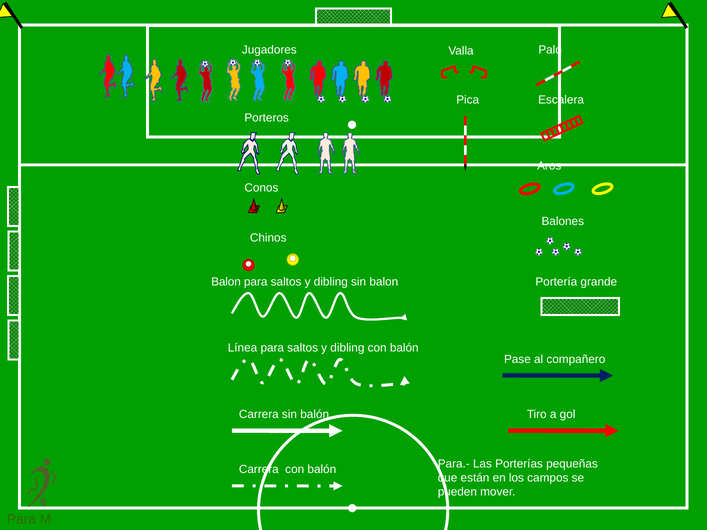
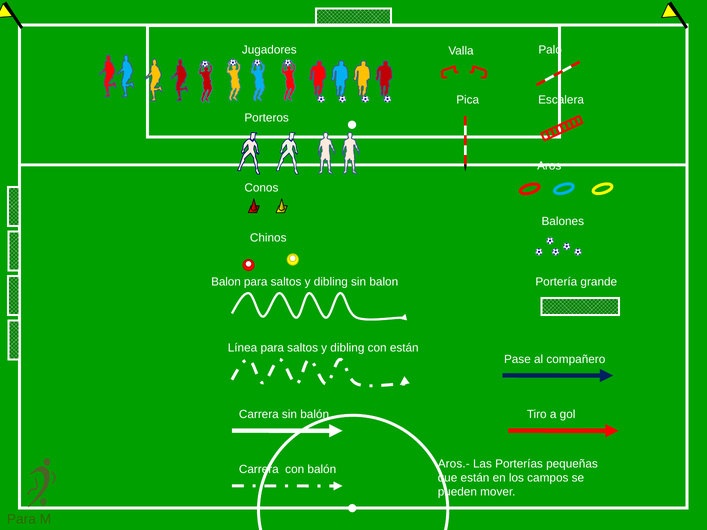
dibling con balón: balón -> están (404, 348)
Para.-: Para.- -> Aros.- (454, 464)
